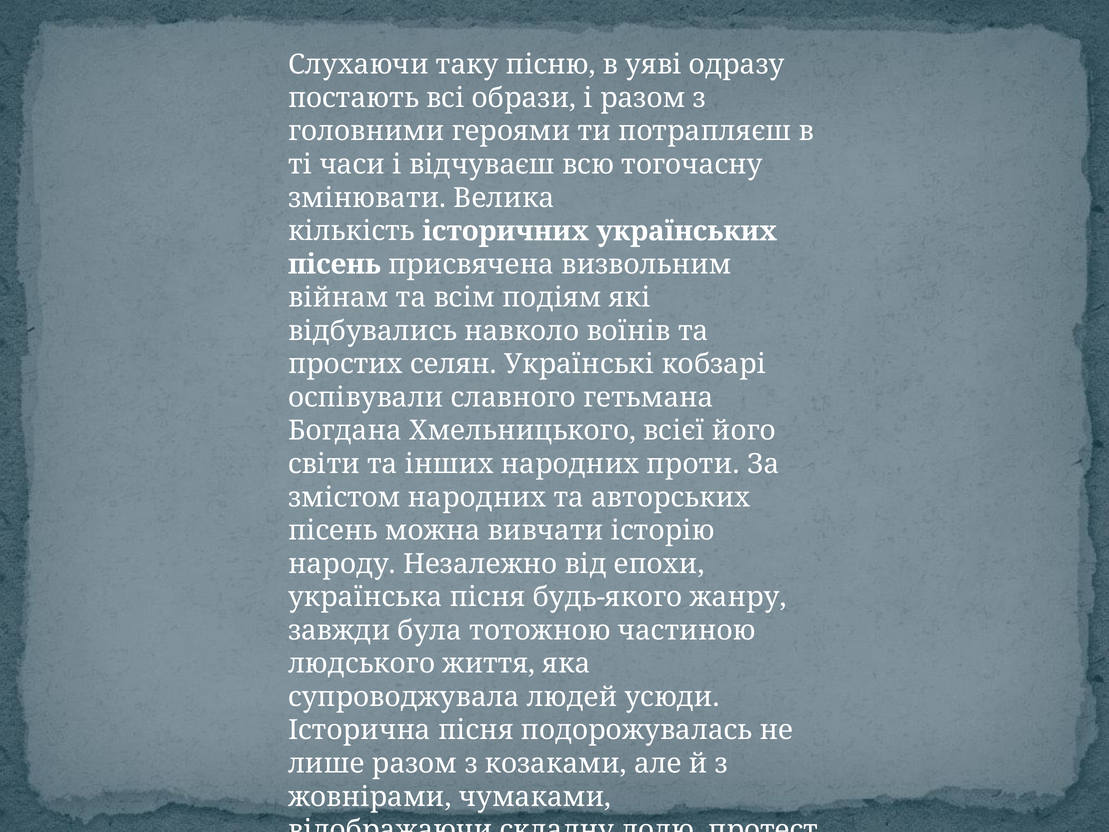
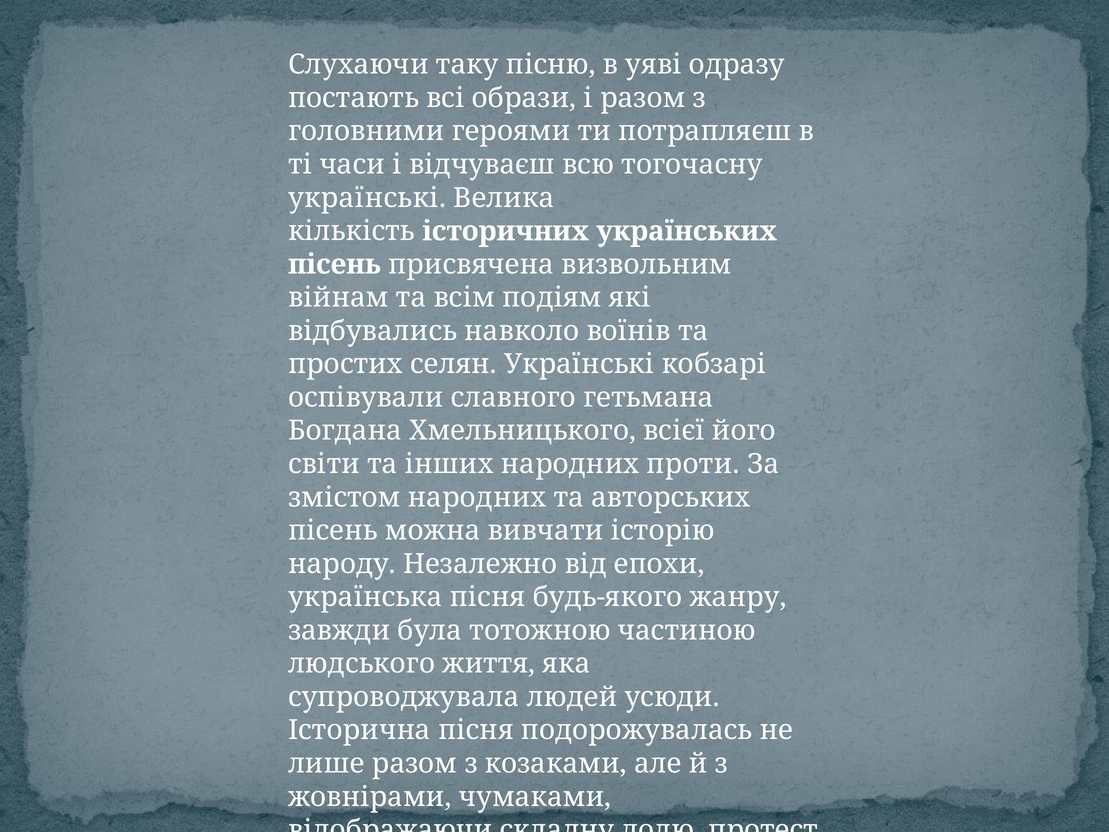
змінювати: змінювати -> українські (367, 198)
